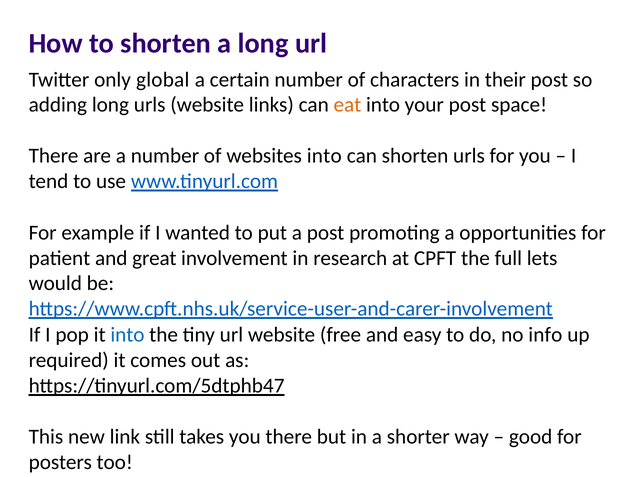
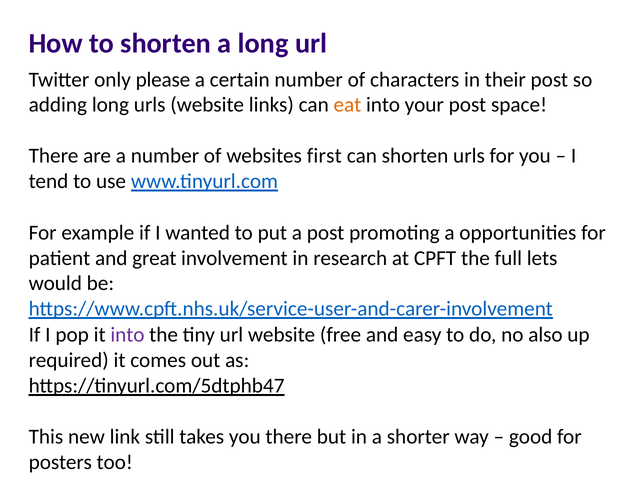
global: global -> please (163, 80)
websites into: into -> first (324, 156)
into colour: blue -> purple (127, 335)
info: info -> also (545, 335)
